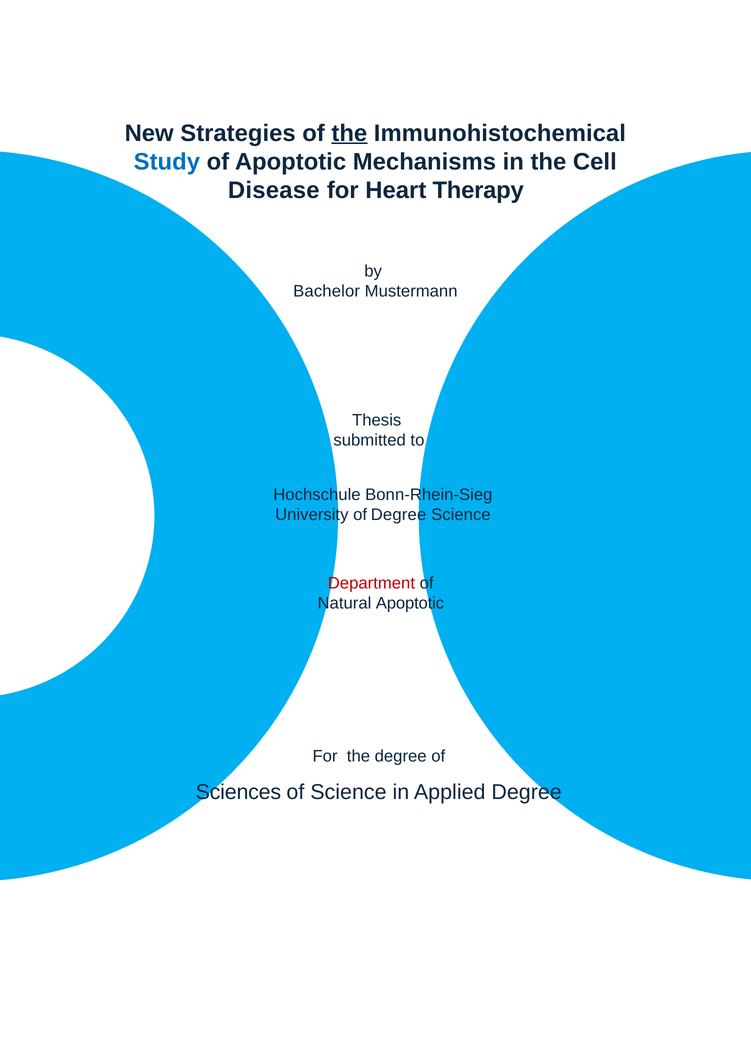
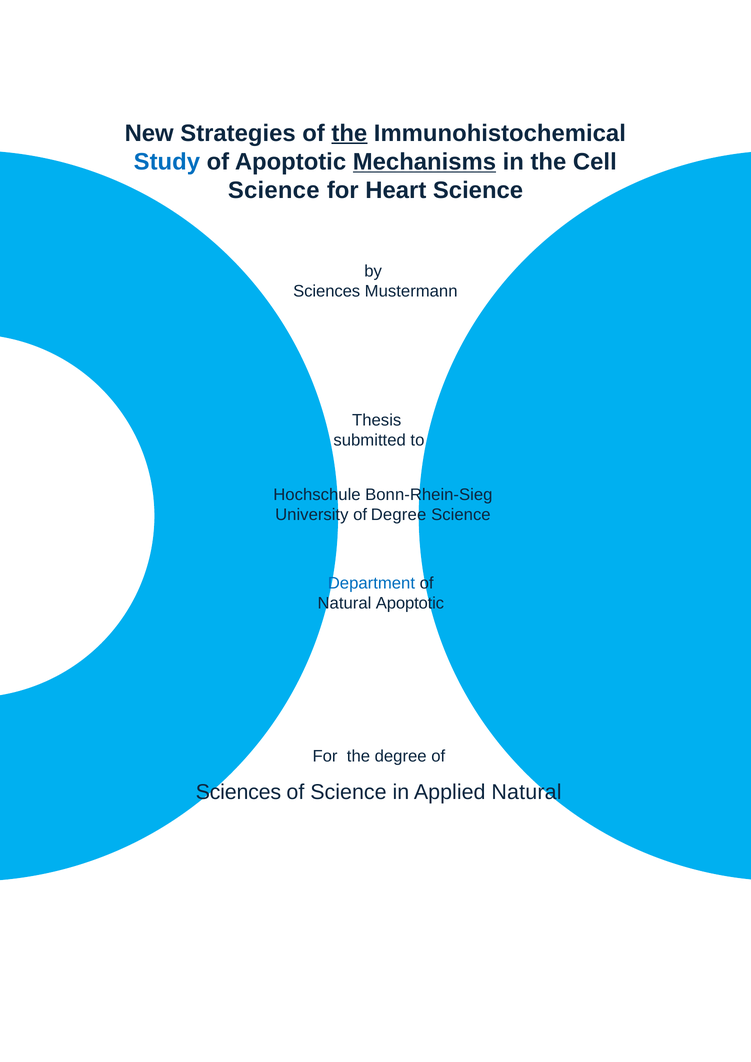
Mechanisms underline: none -> present (424, 162)
Disease: Disease -> Science (274, 190)
Heart Therapy: Therapy -> Science (478, 190)
Bachelor: Bachelor -> Sciences (327, 291)
Department colour: red -> blue (371, 583)
Applied Degree: Degree -> Natural (526, 792)
